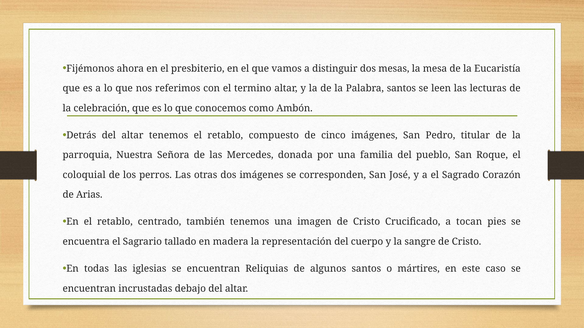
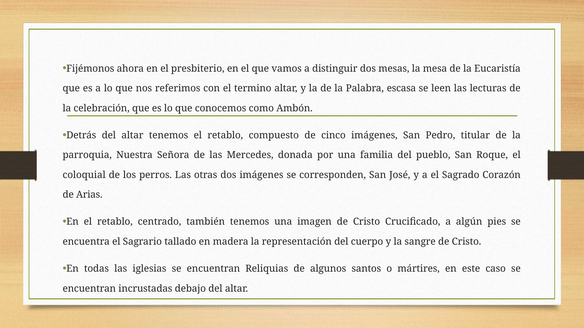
Palabra santos: santos -> escasa (401, 88)
tocan: tocan -> algún (469, 222)
